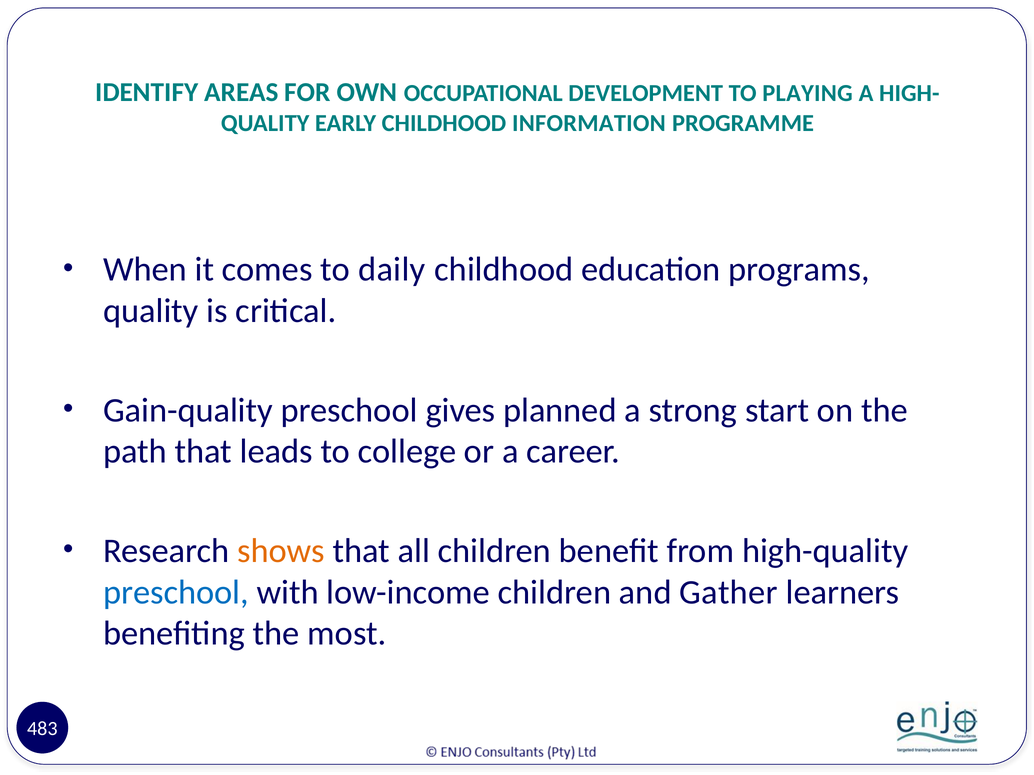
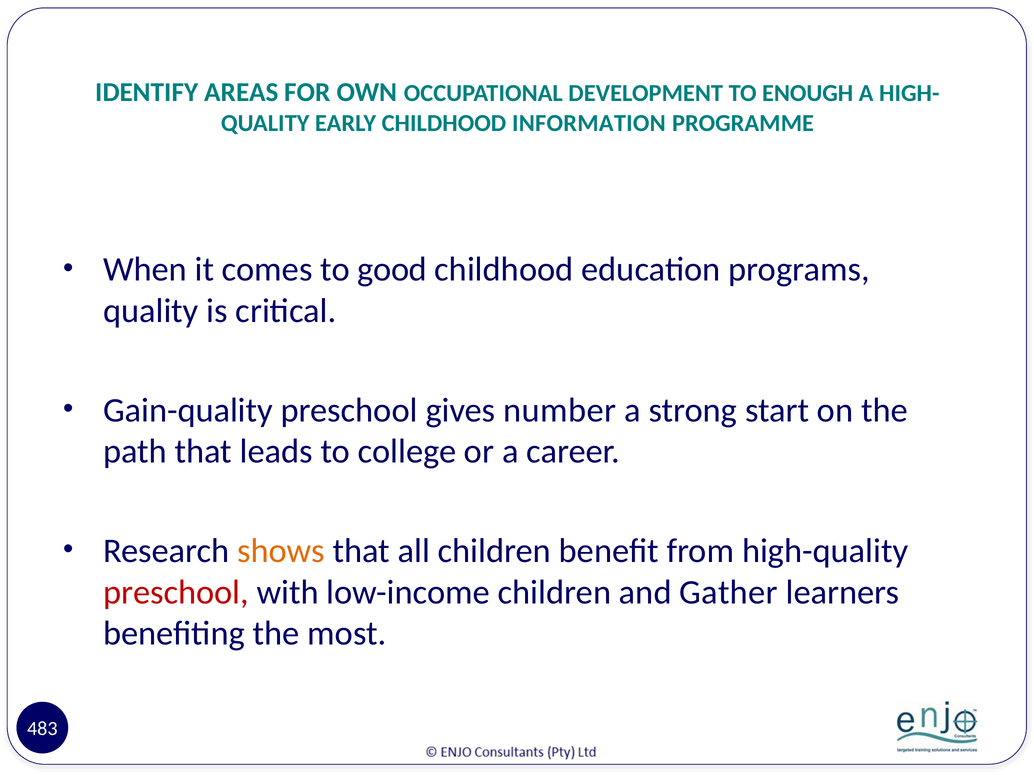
PLAYING: PLAYING -> ENOUGH (808, 93)
daily: daily -> good (392, 270)
planned: planned -> number (560, 410)
preschool colour: blue -> red (176, 593)
